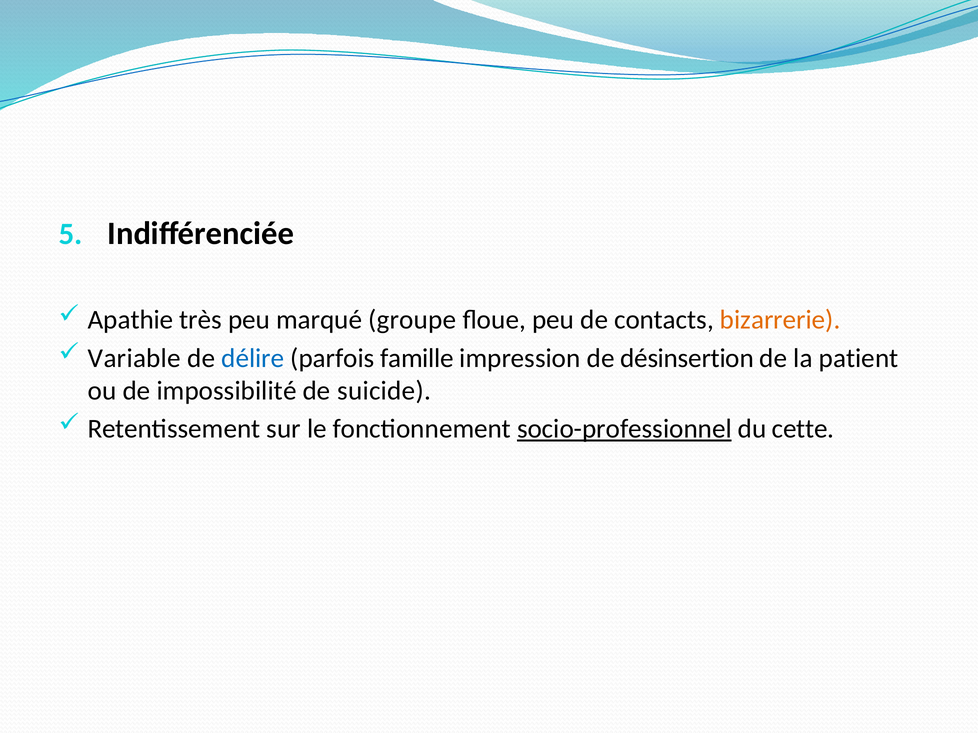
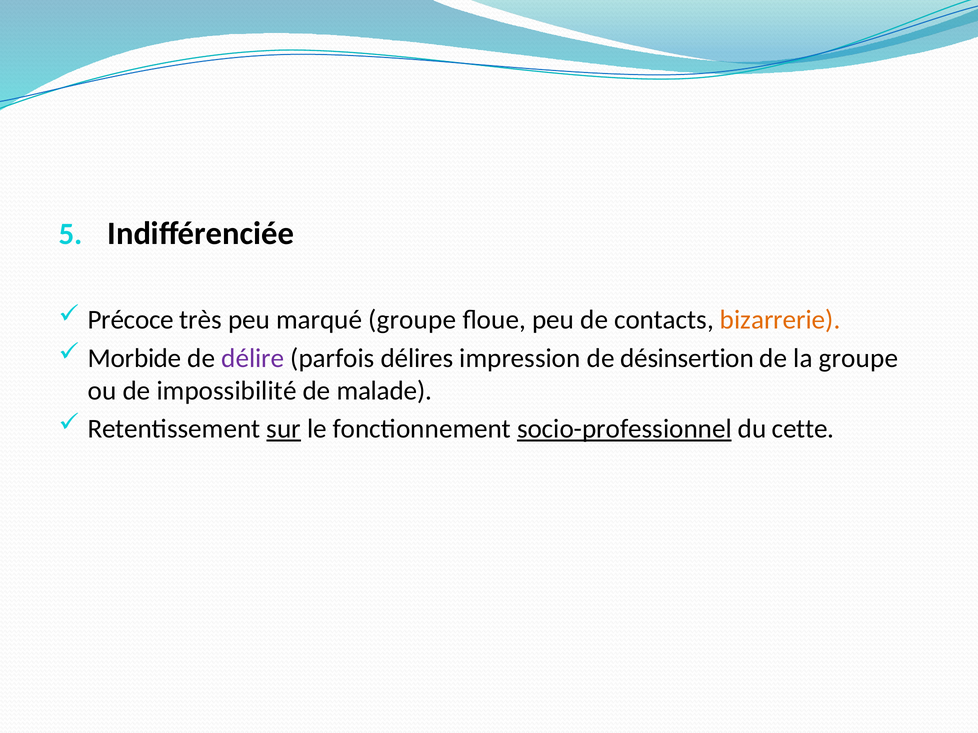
Apathie: Apathie -> Précoce (131, 320)
Variable: Variable -> Morbide (135, 358)
délire colour: blue -> purple (253, 358)
famille: famille -> délires (417, 358)
la patient: patient -> groupe (858, 358)
suicide: suicide -> malade (384, 391)
sur underline: none -> present (284, 429)
